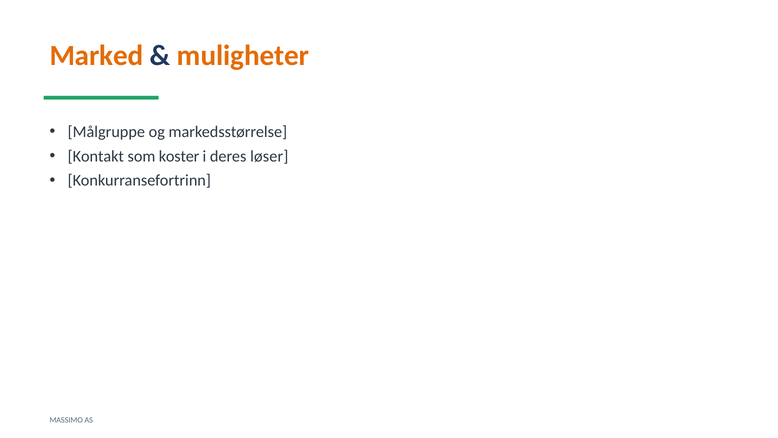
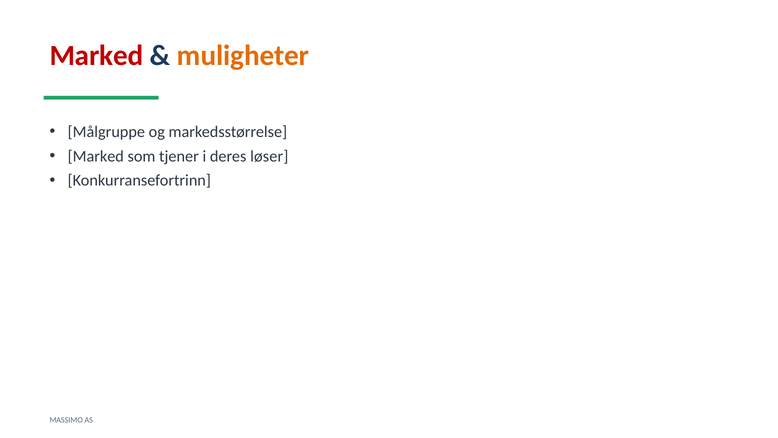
Marked colour: orange -> red (96, 56)
Kontakt: Kontakt -> Marked (96, 156)
koster: koster -> tjener (179, 156)
